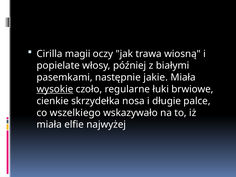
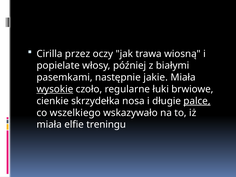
magii: magii -> przez (78, 54)
palce underline: none -> present (197, 101)
najwyżej: najwyżej -> treningu (106, 125)
